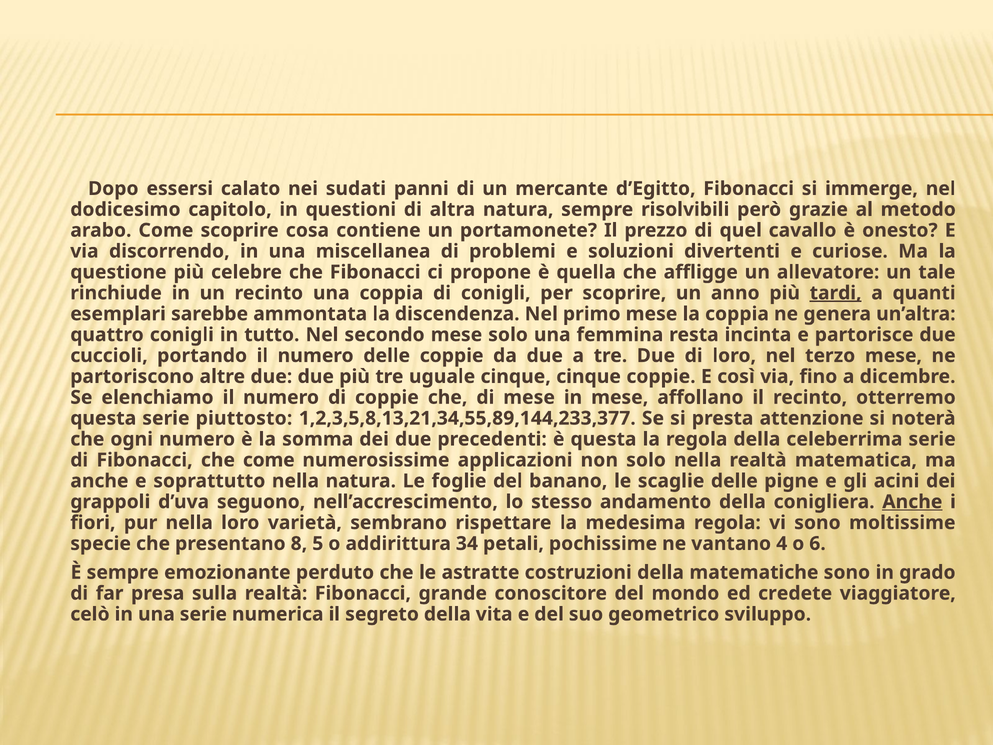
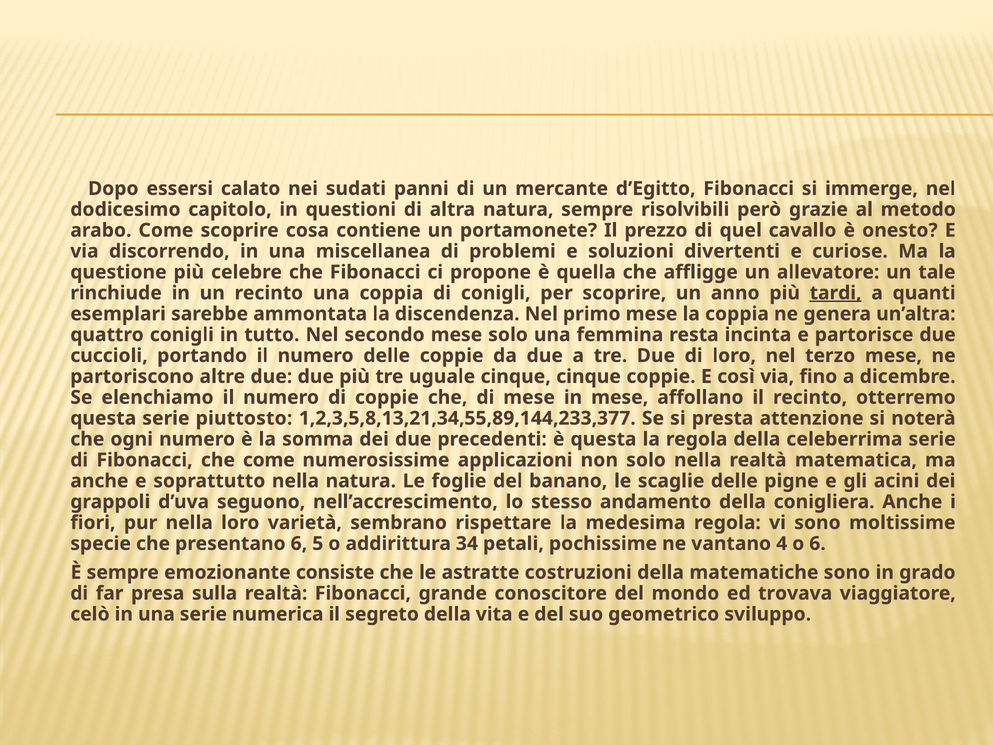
Anche underline: present -> none (912, 502)
presentano 8: 8 -> 6 (299, 543)
perduto: perduto -> consiste (335, 572)
credete: credete -> trovava (795, 593)
